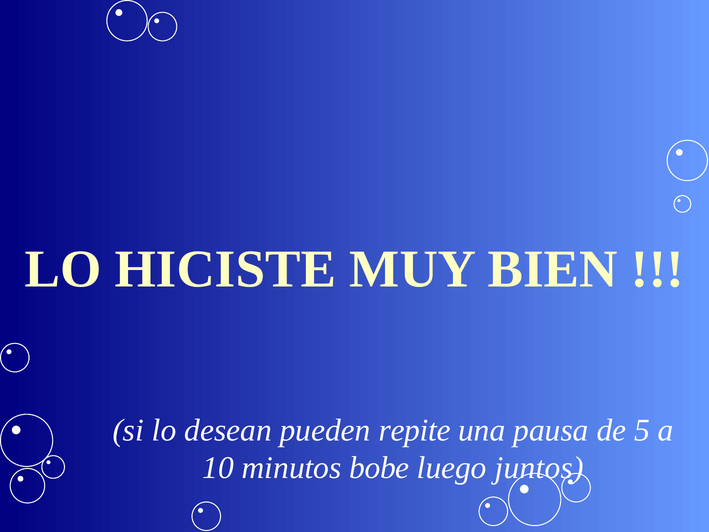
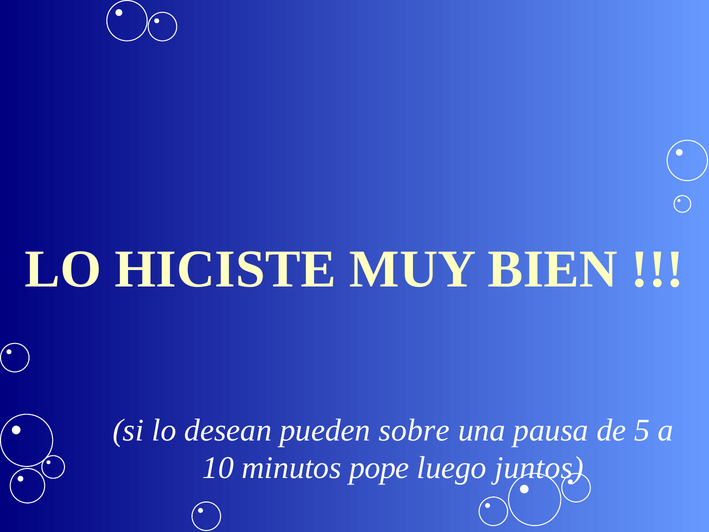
repite: repite -> sobre (414, 430)
bobe: bobe -> pope (379, 468)
